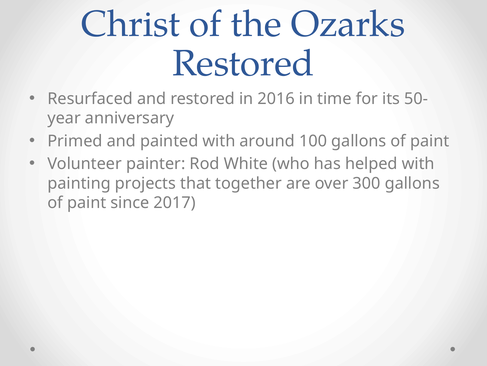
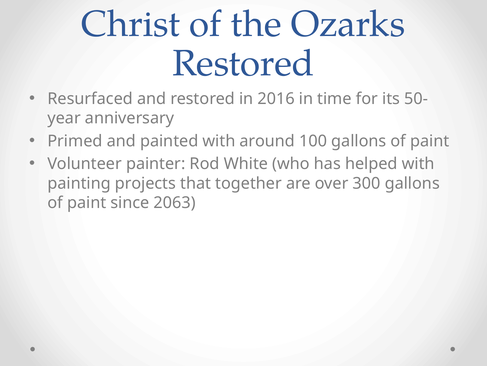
2017: 2017 -> 2063 (175, 202)
